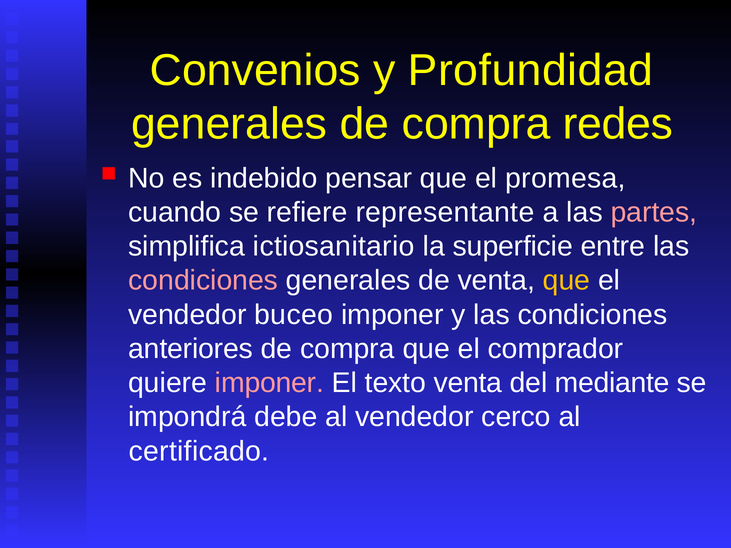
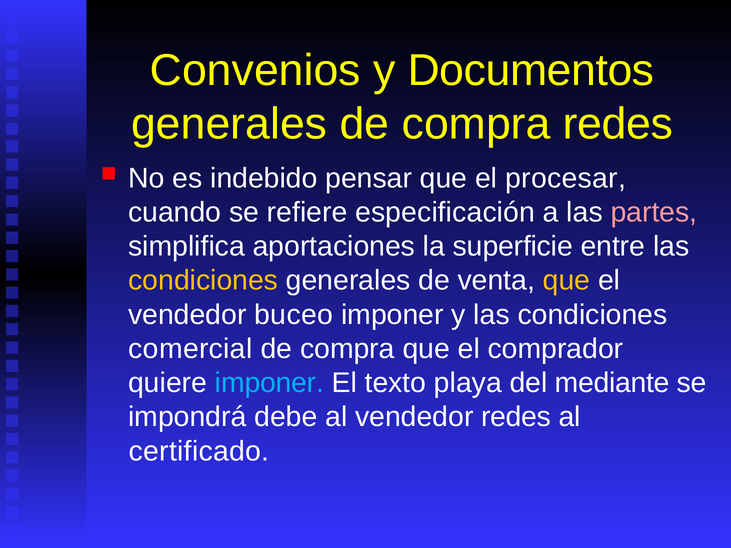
Profundidad: Profundidad -> Documentos (531, 71)
promesa: promesa -> procesar (566, 178)
representante: representante -> especificación (445, 212)
ictiosanitario: ictiosanitario -> aportaciones (334, 247)
condiciones colour: pink -> yellow (203, 281)
anteriores: anteriores -> comercial (190, 349)
imponer colour: pink -> light blue (269, 383)
texto venta: venta -> playa (468, 383)
vendedor cerco: cerco -> redes (516, 417)
